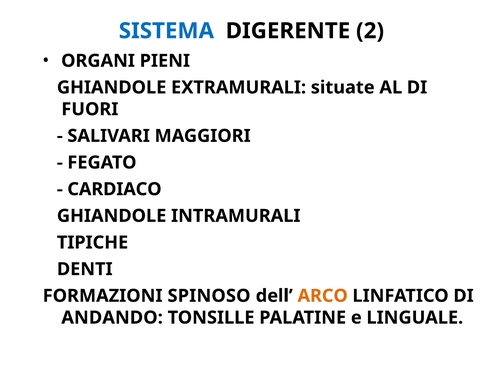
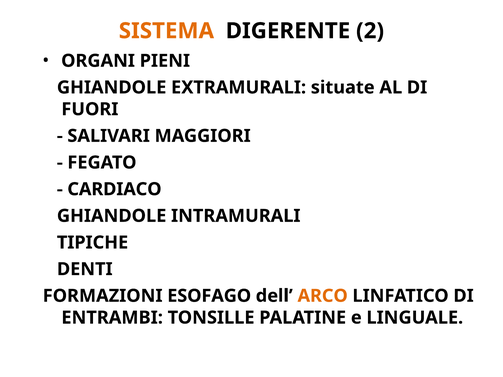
SISTEMA colour: blue -> orange (166, 31)
SPINOSO: SPINOSO -> ESOFAGO (209, 296)
ANDANDO: ANDANDO -> ENTRAMBI (112, 318)
